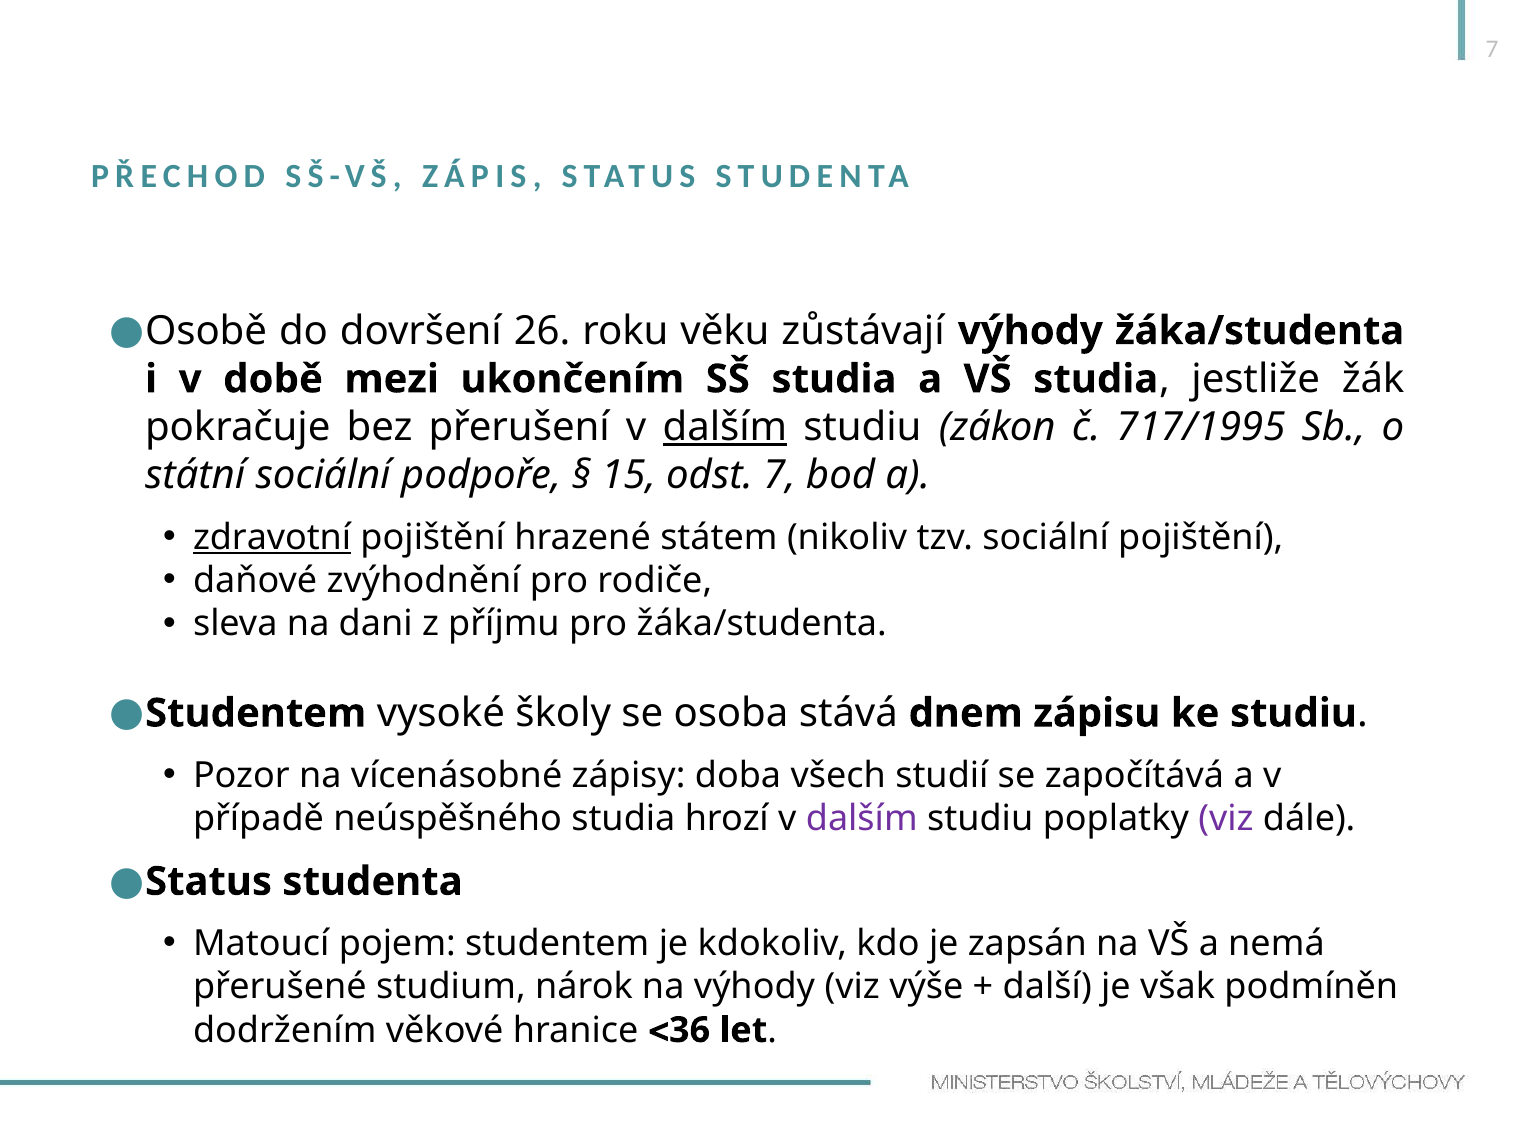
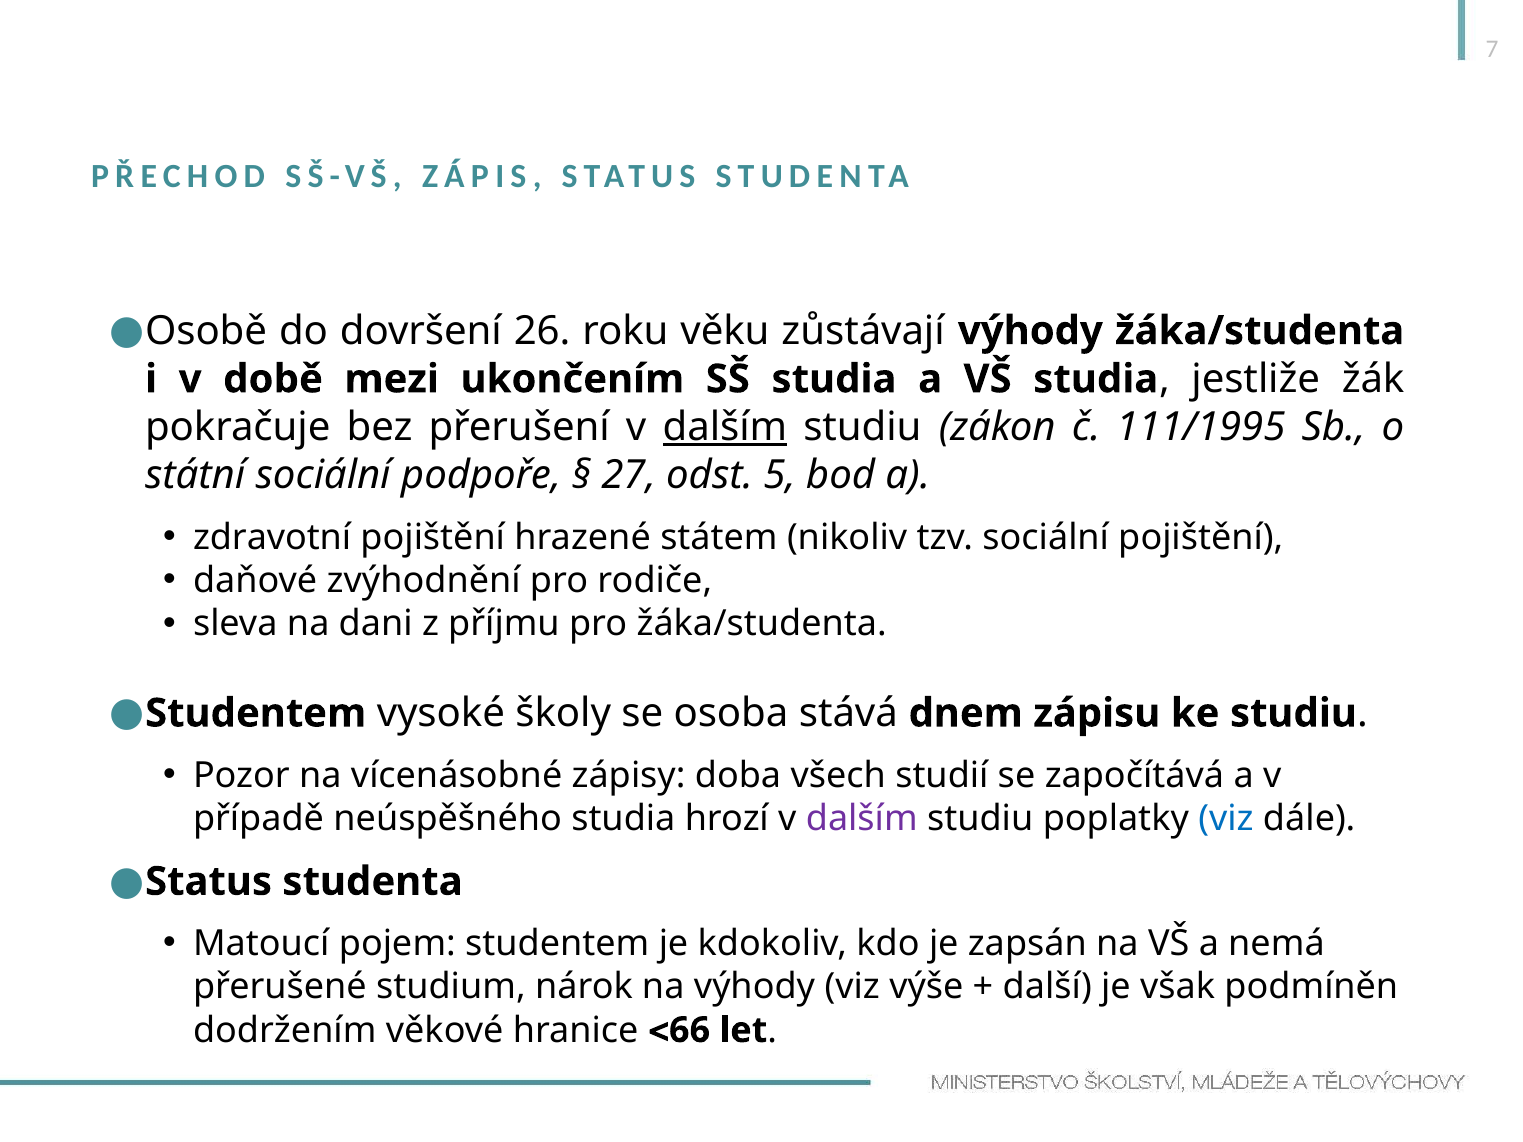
717/1995: 717/1995 -> 111/1995 (1201, 427)
15: 15 -> 27 (629, 476)
odst 7: 7 -> 5 (779, 476)
zdravotní underline: present -> none (272, 538)
viz colour: purple -> blue (1226, 819)
36: 36 -> 66 (690, 1030)
